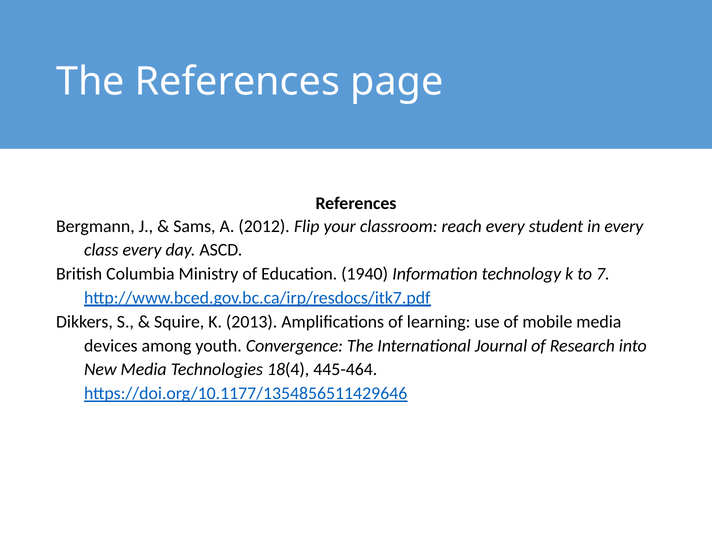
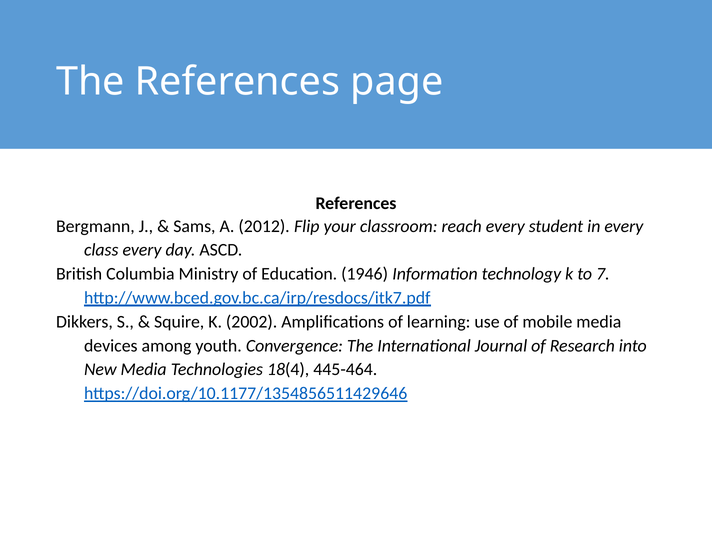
1940: 1940 -> 1946 (365, 274)
2013: 2013 -> 2002 (252, 322)
